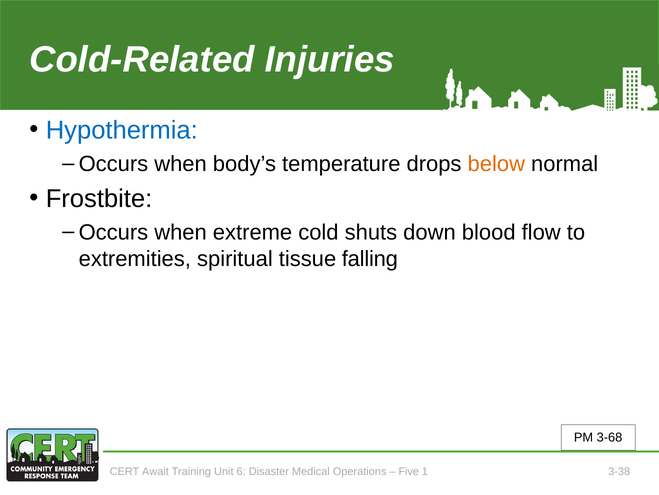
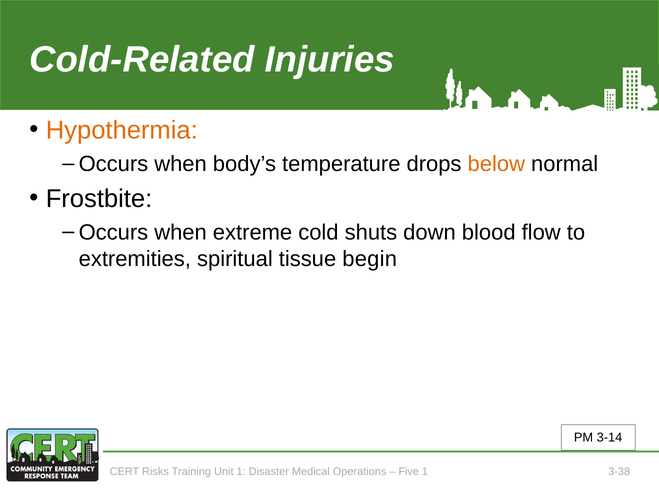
Hypothermia colour: blue -> orange (122, 130)
falling: falling -> begin (370, 258)
3-68: 3-68 -> 3-14 (610, 437)
Await: Await -> Risks (156, 471)
Unit 6: 6 -> 1 (241, 471)
